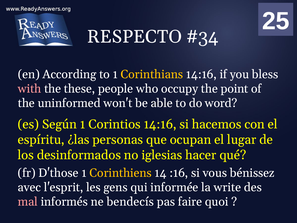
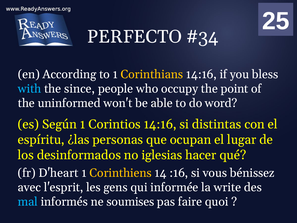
RESPECTO: RESPECTO -> PERFECTO (135, 37)
with colour: pink -> light blue (30, 89)
these: these -> since (80, 89)
hacemos: hacemos -> distintas (217, 124)
D'those: D'those -> D'heart (58, 173)
mal colour: pink -> light blue (28, 202)
bendecís: bendecís -> soumises (130, 202)
